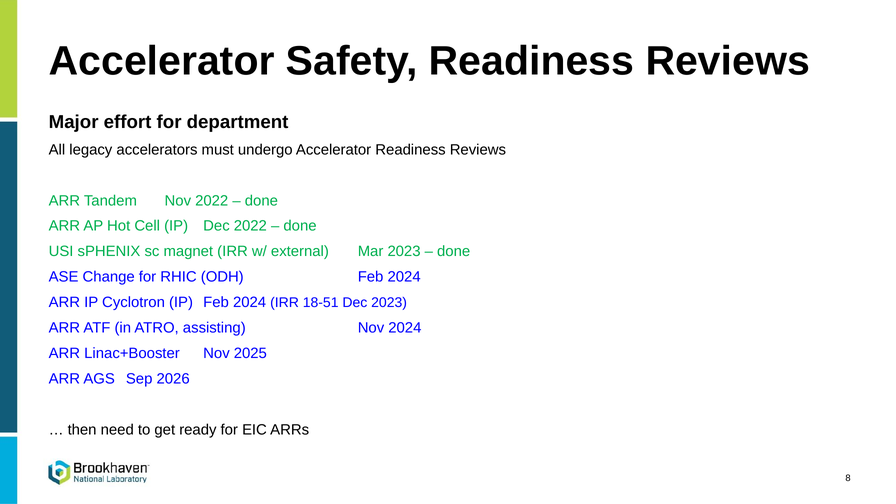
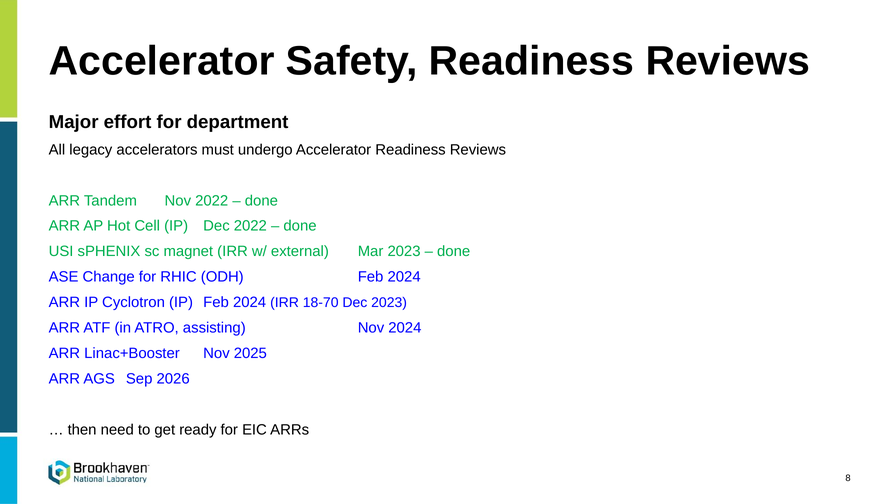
18-51: 18-51 -> 18-70 (321, 303)
